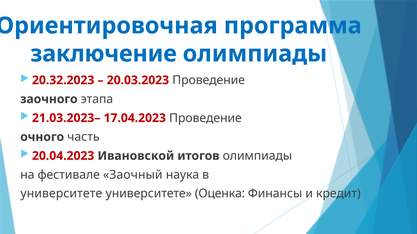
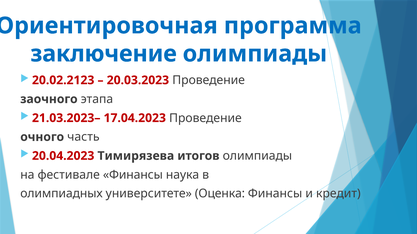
20.32.2023: 20.32.2023 -> 20.02.2123 (63, 80)
Ивановской: Ивановской -> Тимирязева (136, 156)
фестивале Заочный: Заочный -> Финансы (133, 175)
университете: университете -> олимпиадных (61, 194)
